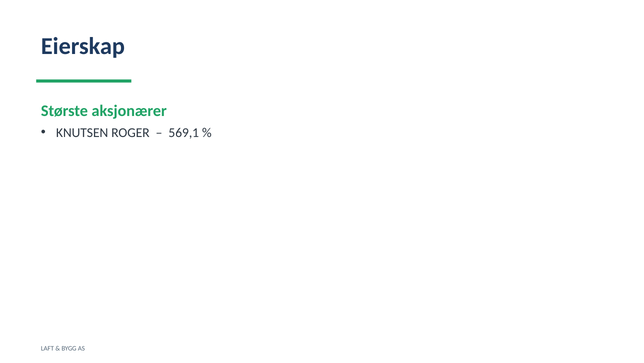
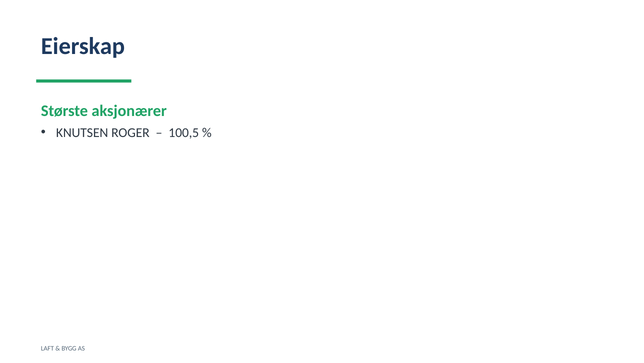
569,1: 569,1 -> 100,5 (184, 132)
